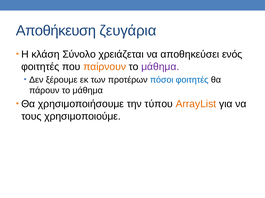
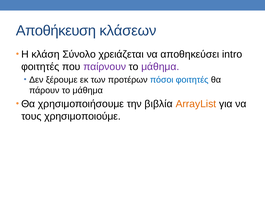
ζευγάρια: ζευγάρια -> κλάσεων (128, 31)
ενός: ενός -> intro (232, 55)
παίρνουν colour: orange -> purple (105, 67)
τύπου: τύπου -> βιβλία (159, 104)
